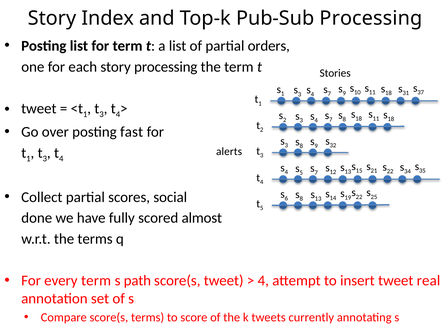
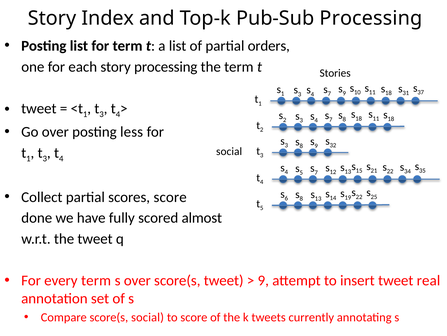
fast: fast -> less (132, 132)
alerts: alerts -> social (229, 151)
scores social: social -> score (170, 197)
the terms: terms -> tweet (95, 238)
s path: path -> over (137, 280)
4: 4 -> 9 (263, 280)
score(s terms: terms -> social (148, 317)
